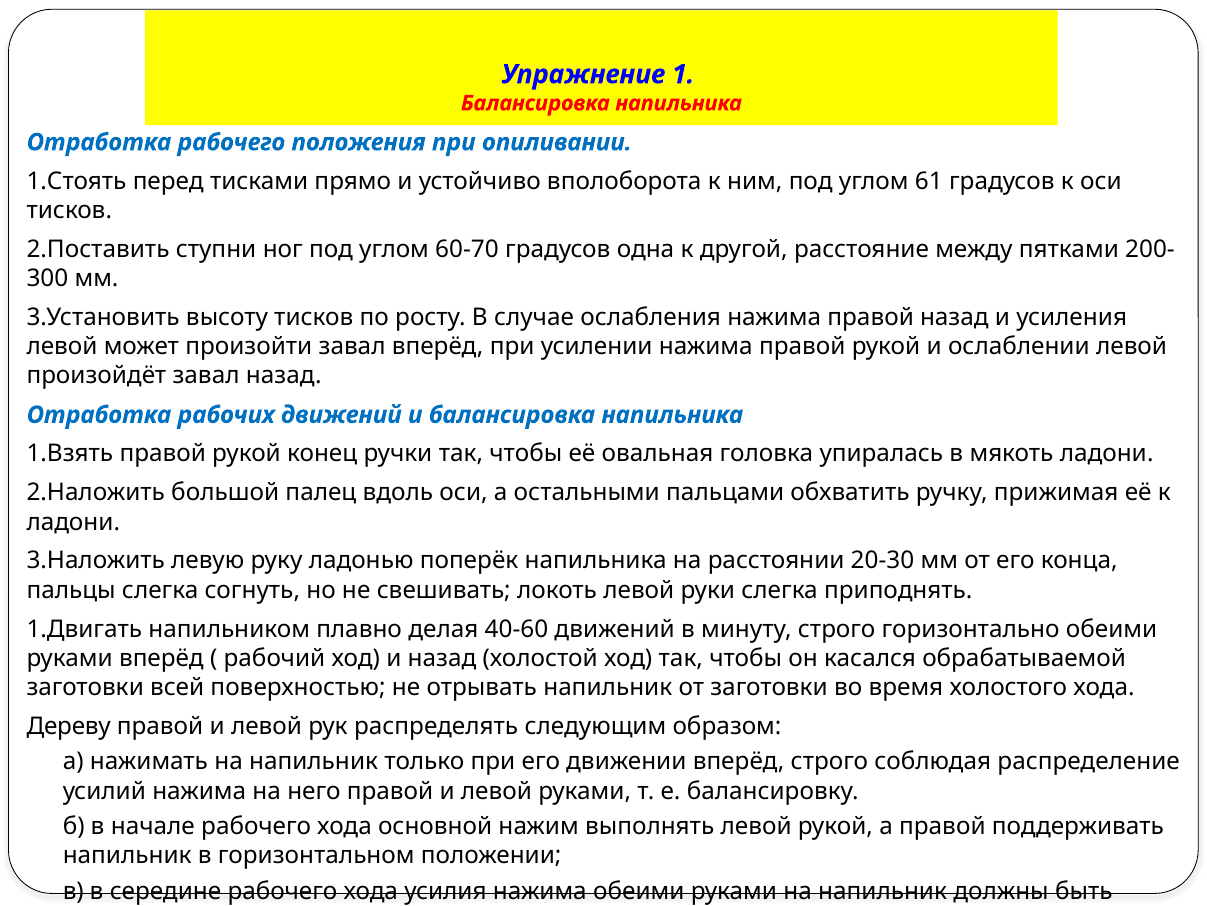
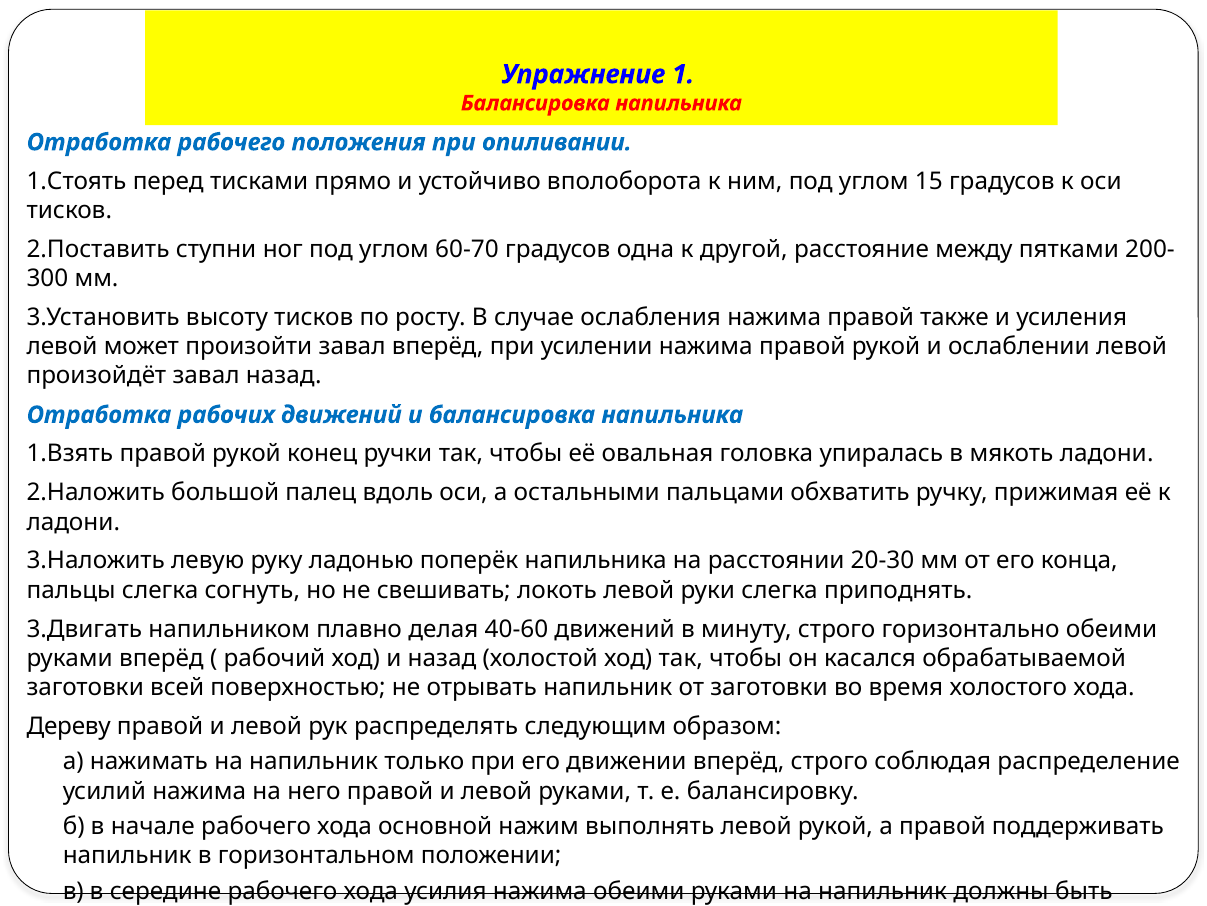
61: 61 -> 15 (929, 181)
правой назад: назад -> также (954, 317)
1.Двигать: 1.Двигать -> 3.Двигать (84, 629)
